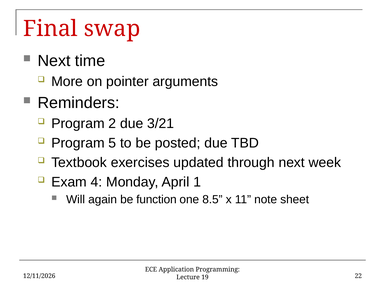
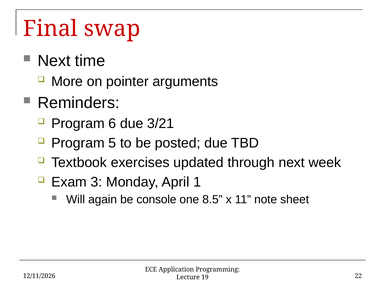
2: 2 -> 6 (112, 123)
4: 4 -> 3 (96, 182)
function: function -> console (156, 199)
